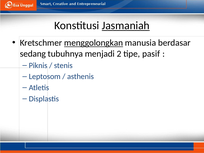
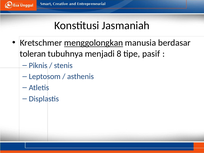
Jasmaniah underline: present -> none (126, 26)
sedang: sedang -> toleran (33, 54)
2: 2 -> 8 (119, 54)
